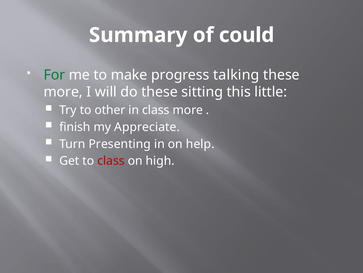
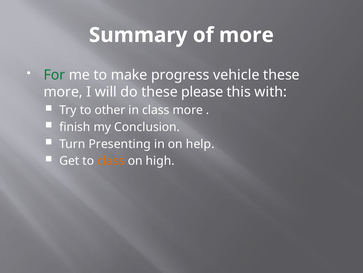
of could: could -> more (246, 35)
talking: talking -> vehicle (236, 75)
sitting: sitting -> please (202, 92)
little: little -> with (271, 92)
Appreciate: Appreciate -> Conclusion (147, 127)
class colour: red -> orange (111, 161)
